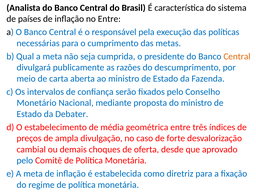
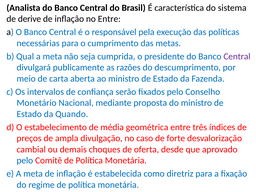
países: países -> derive (30, 19)
Central colour: orange -> purple (237, 56)
Debater: Debater -> Quando (72, 114)
